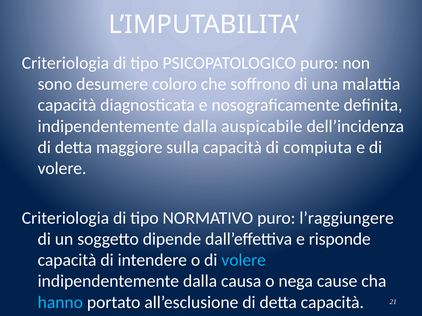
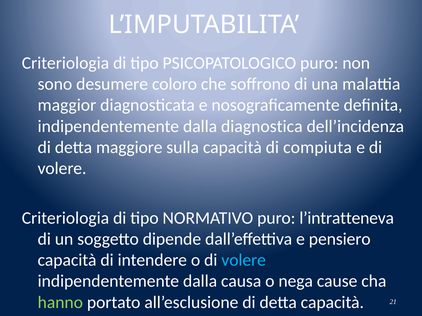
capacità: capacità -> maggior (67, 105)
auspicabile: auspicabile -> diagnostica (262, 126)
l’raggiungere: l’raggiungere -> l’intratteneva (347, 218)
risponde: risponde -> pensiero (340, 239)
hanno colour: light blue -> light green (60, 303)
